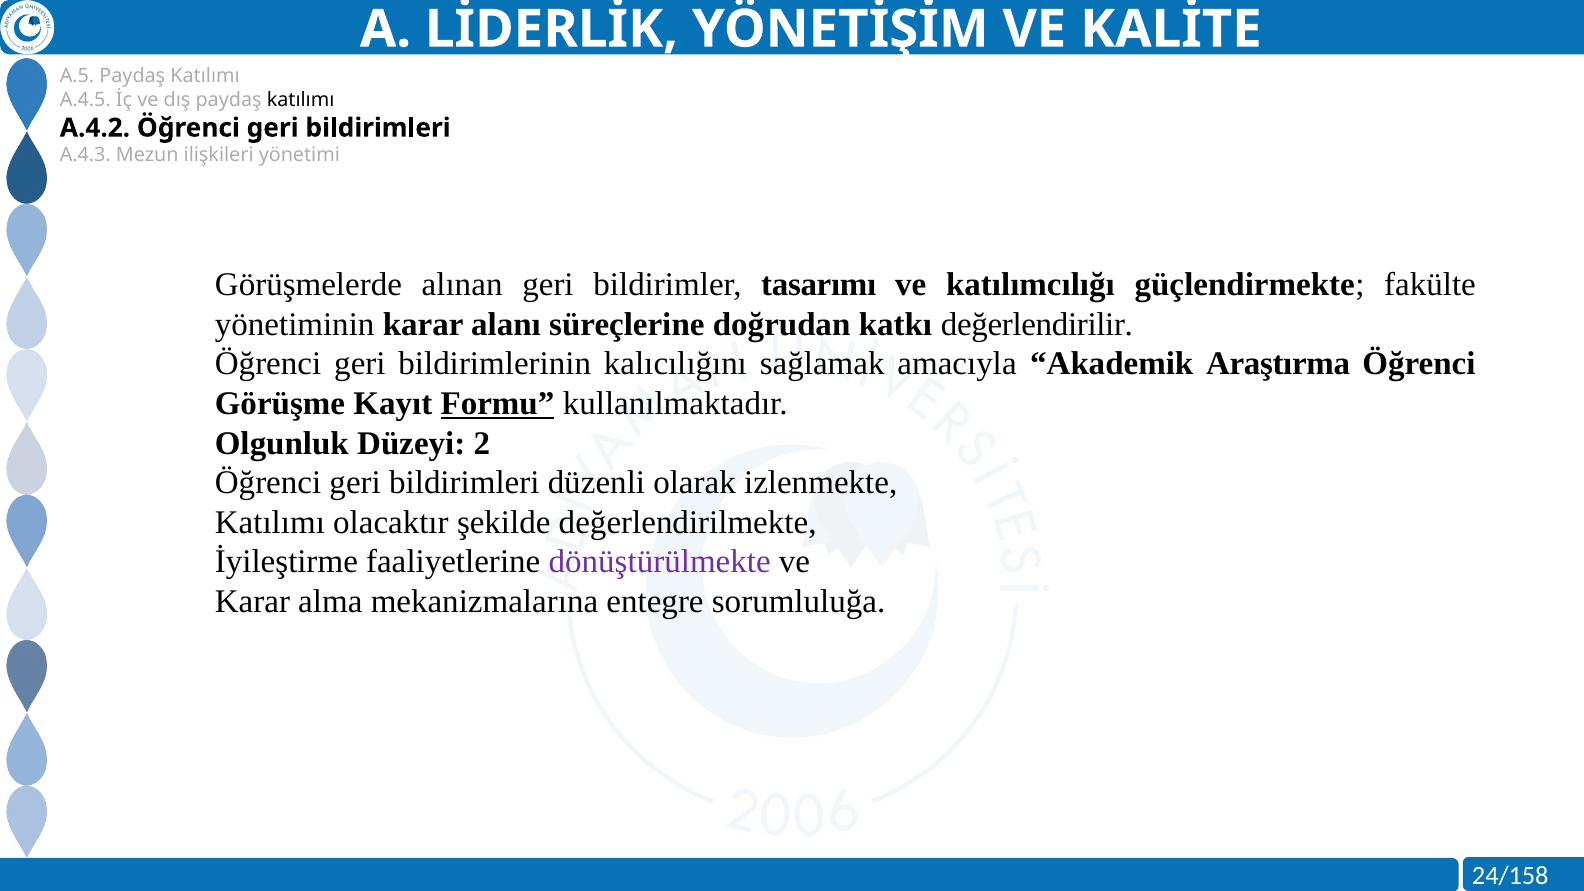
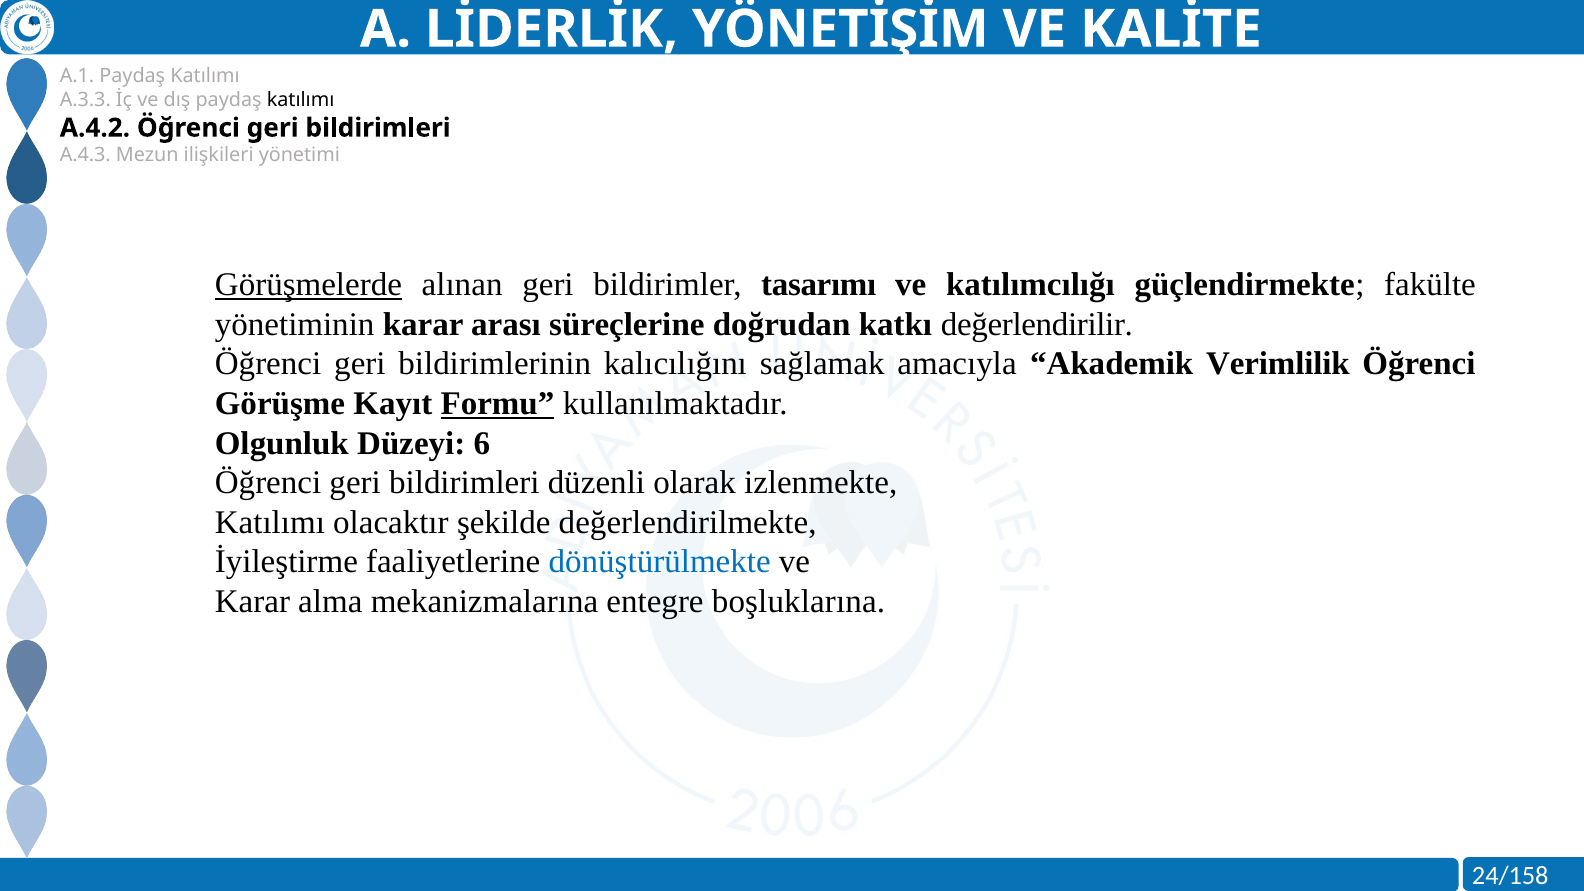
A.5: A.5 -> A.1 (77, 76)
A.4.5: A.4.5 -> A.3.3 (85, 100)
Görüşmelerde underline: none -> present (308, 285)
alanı: alanı -> arası (506, 324)
Araştırma: Araştırma -> Verimlilik (1278, 364)
2: 2 -> 6 (482, 443)
dönüştürülmekte colour: purple -> blue (660, 562)
sorumluluğa: sorumluluğa -> boşluklarına (799, 602)
